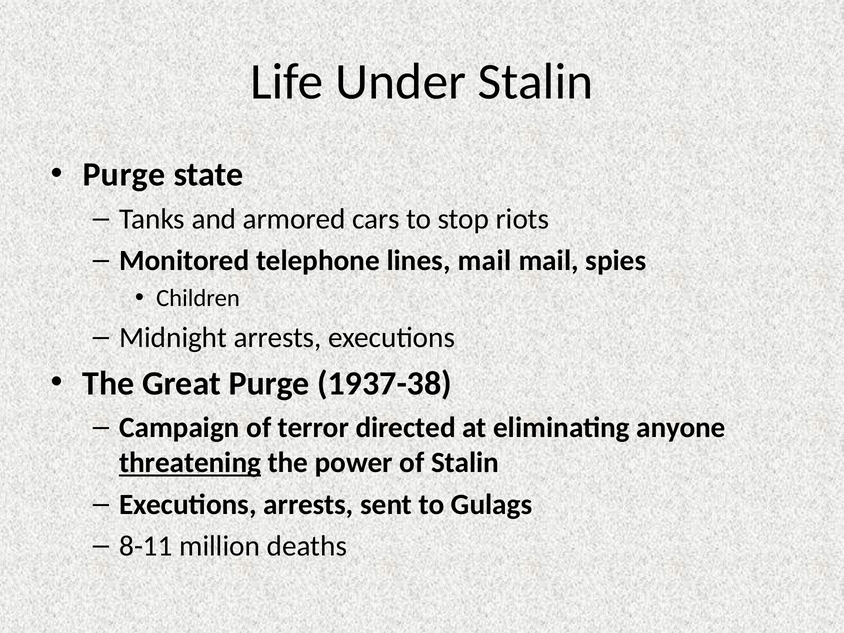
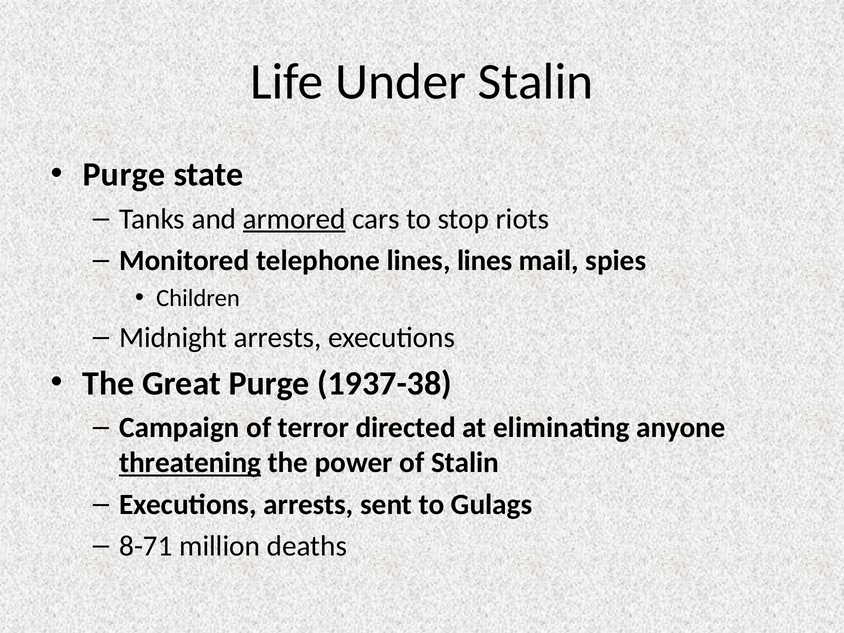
armored underline: none -> present (294, 219)
lines mail: mail -> lines (485, 261)
8-11: 8-11 -> 8-71 (146, 546)
